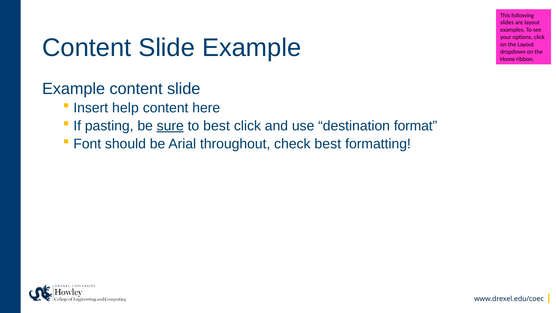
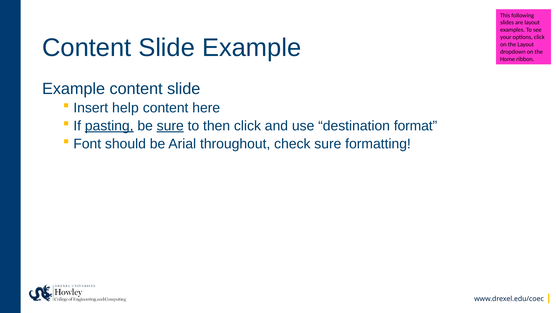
pasting underline: none -> present (109, 126)
to best: best -> then (217, 126)
check best: best -> sure (328, 144)
